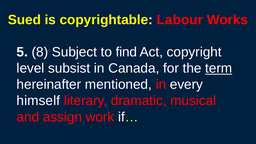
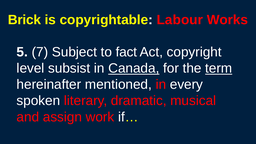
Sued: Sued -> Brick (24, 20)
8: 8 -> 7 (40, 52)
find: find -> fact (126, 52)
Canada underline: none -> present (134, 68)
himself: himself -> spoken (38, 101)
